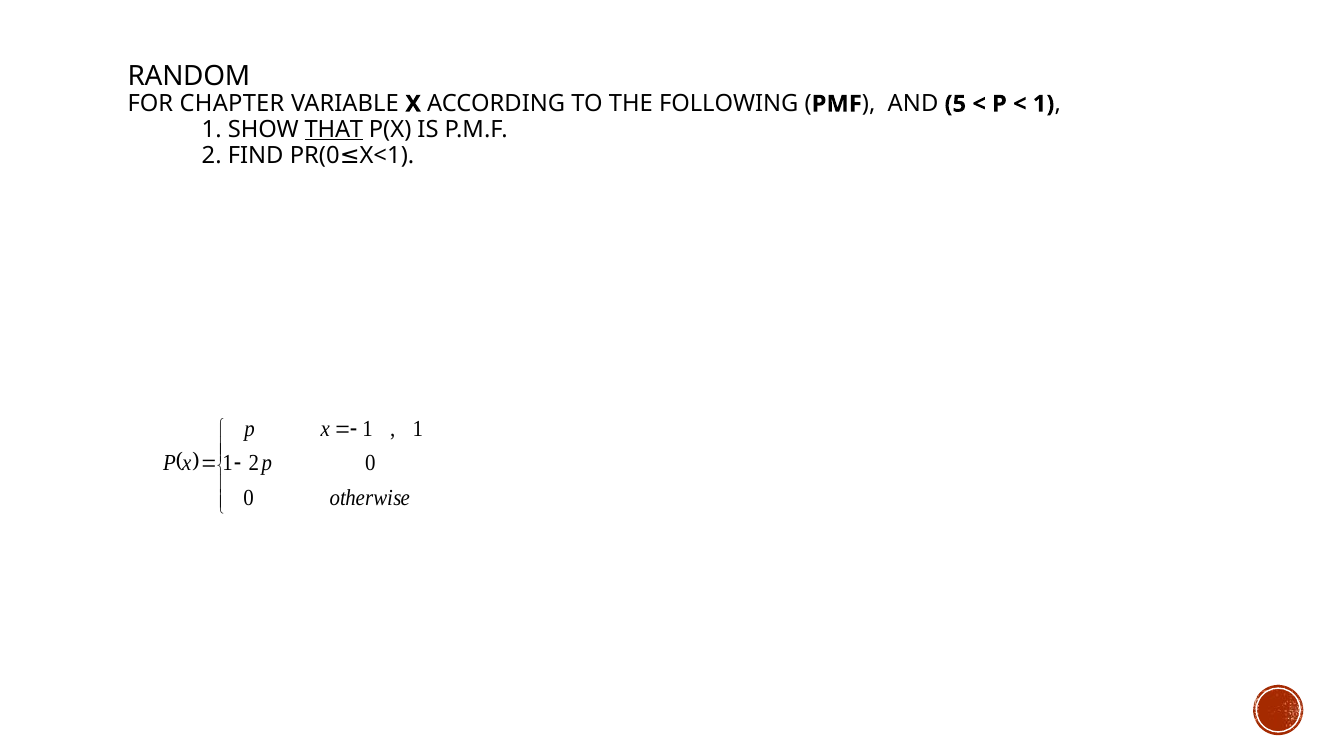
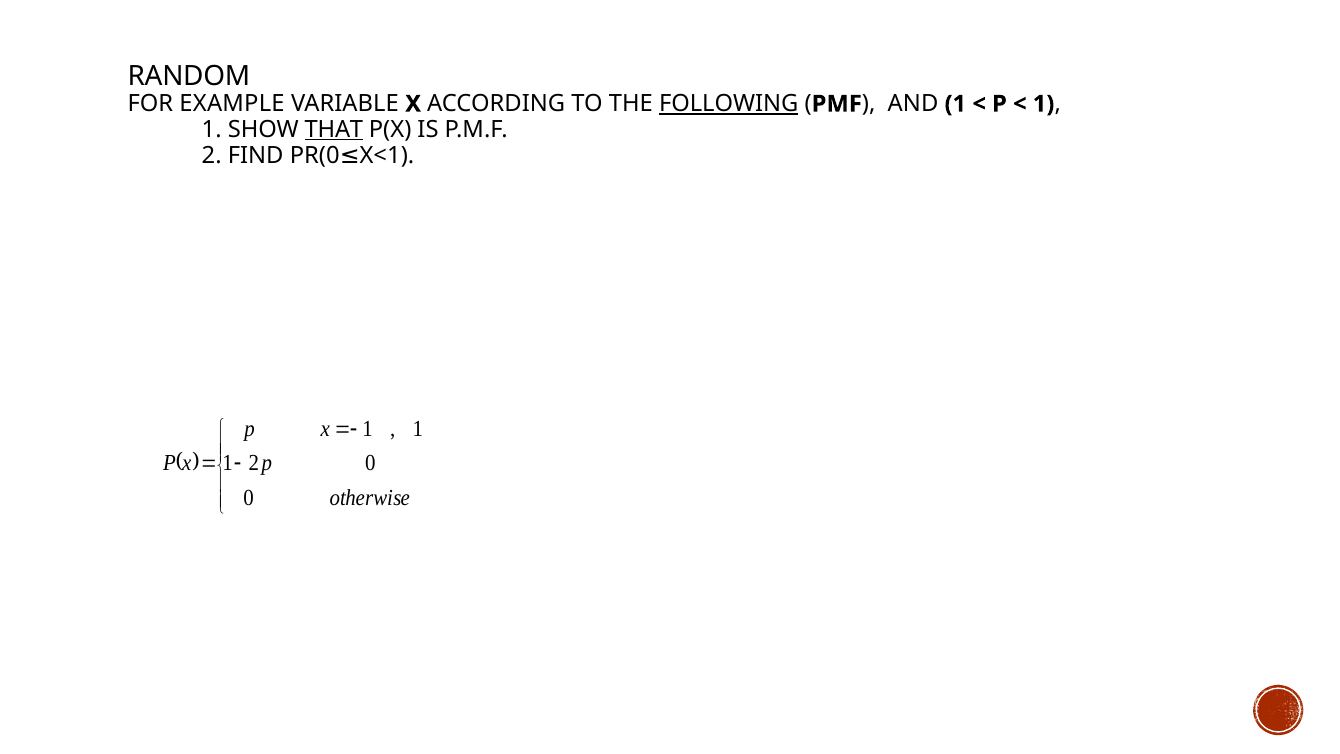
CHAPTER: CHAPTER -> EXAMPLE (232, 104)
FOLLOWING underline: none -> present (729, 104)
AND 5: 5 -> 1 (955, 104)
